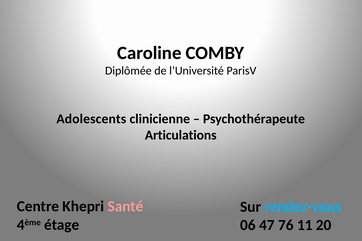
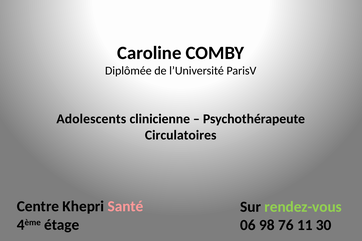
Articulations: Articulations -> Circulatoires (181, 135)
rendez-vous colour: light blue -> light green (303, 207)
47: 47 -> 98 (267, 225)
20: 20 -> 30 (324, 225)
